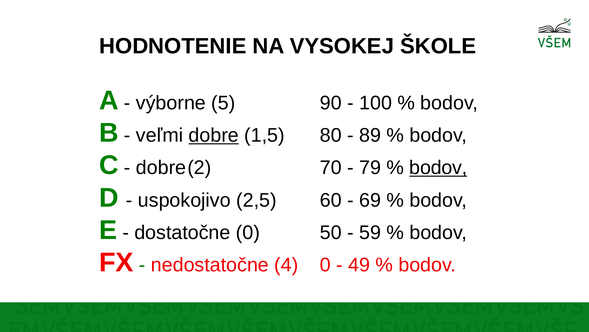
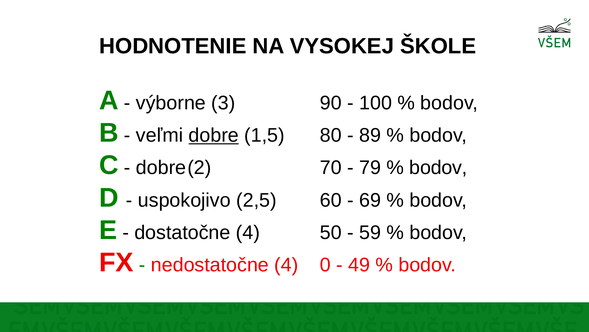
5: 5 -> 3 (223, 103)
bodov underline: present -> none (438, 167)
dostatočne 0: 0 -> 4 (248, 232)
